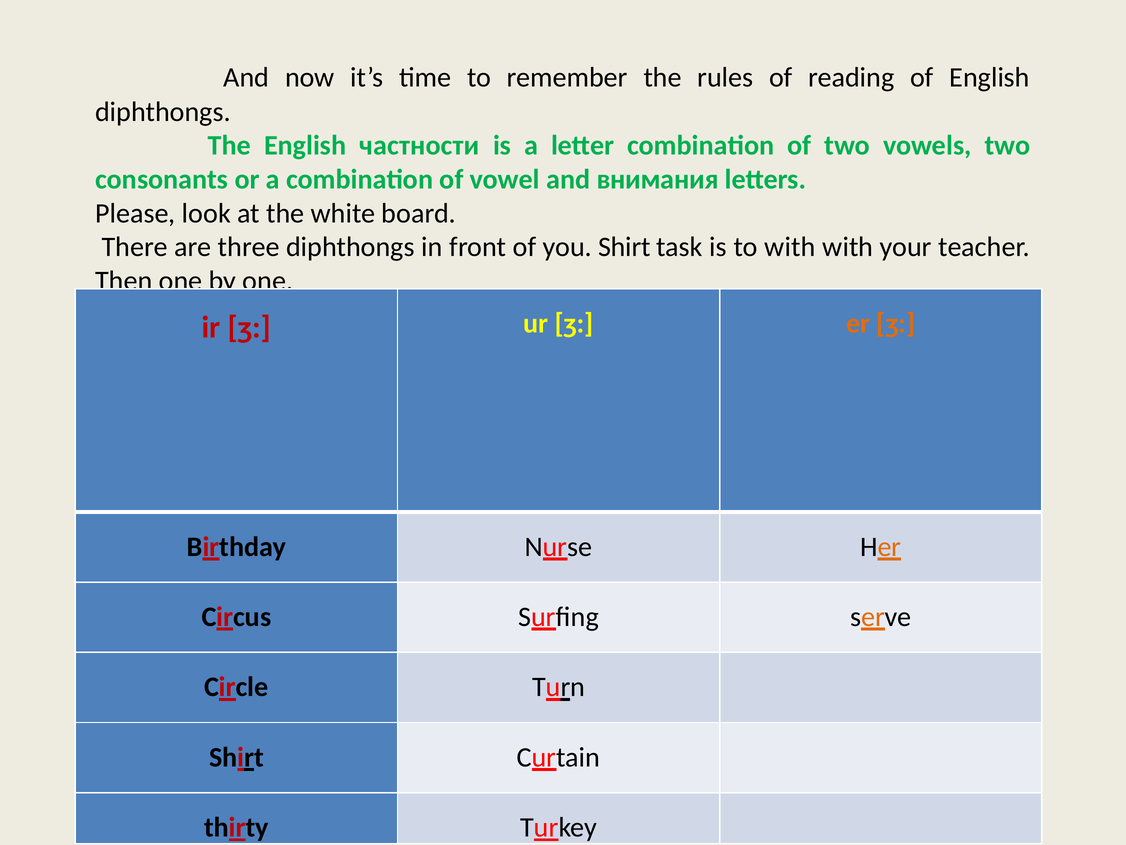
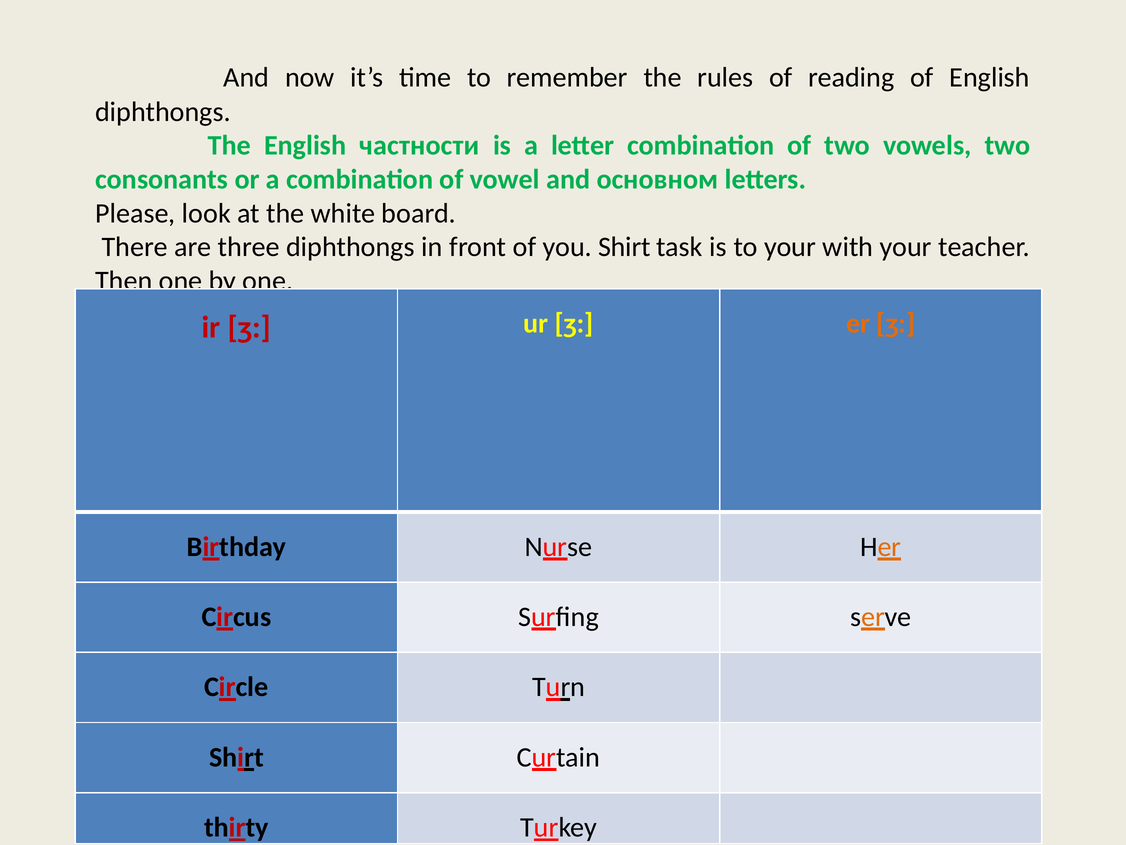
внимания: внимания -> основном (657, 179)
to with: with -> your (790, 247)
